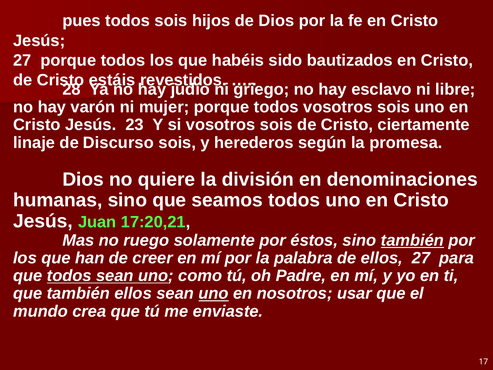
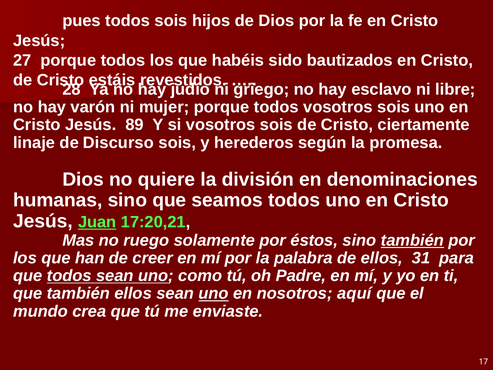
23: 23 -> 89 (135, 125)
Juan underline: none -> present (97, 222)
ellos 27: 27 -> 31 (421, 258)
usar: usar -> aquí (354, 293)
